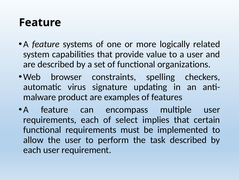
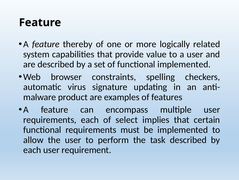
systems: systems -> thereby (78, 44)
functional organizations: organizations -> implemented (184, 64)
